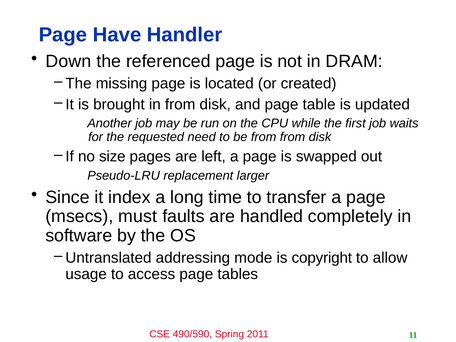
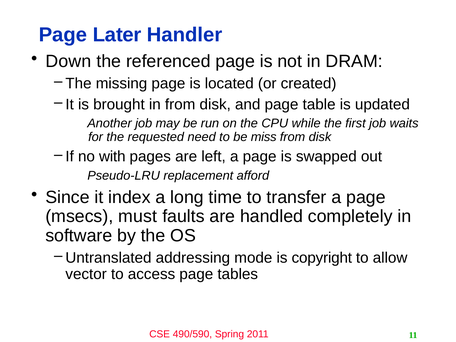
Have: Have -> Later (117, 35)
be from: from -> miss (264, 137)
size: size -> with (112, 157)
larger: larger -> afford (253, 176)
usage: usage -> vector (86, 274)
